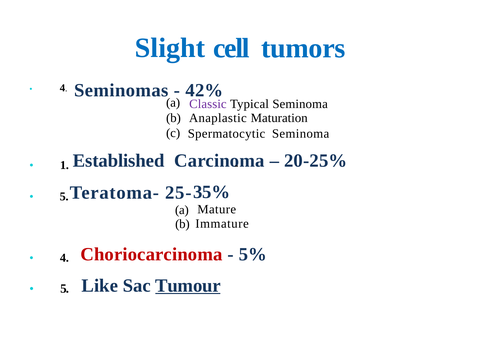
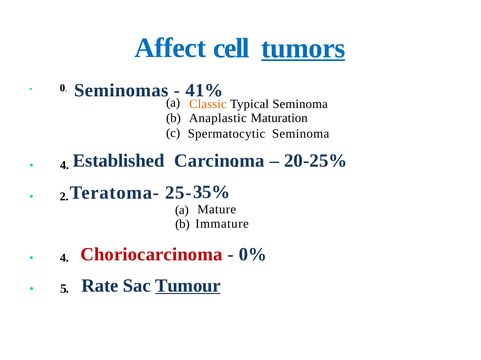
Slight: Slight -> Affect (170, 48)
tumors underline: none -> present (303, 48)
42%: 42% -> 41% (204, 91)
4: 4 -> 0 (62, 88)
Classic colour: purple -> orange (208, 104)
1: 1 -> 4 (64, 165)
5: 5 -> 2 (64, 197)
5%: 5% -> 0% (253, 255)
Like: Like -> Rate (100, 286)
